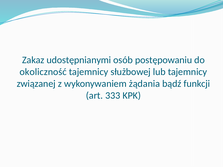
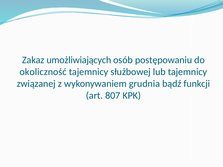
udostępnianymi: udostępnianymi -> umożliwiających (79, 60)
żądania: żądania -> grudnia (144, 84)
333: 333 -> 807 (113, 96)
